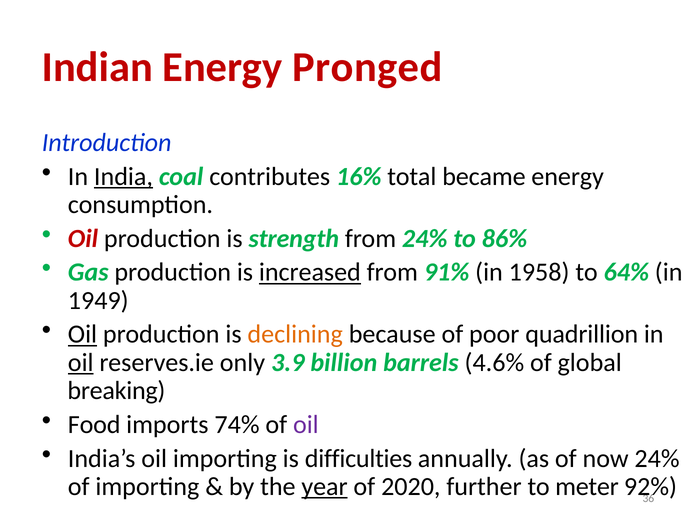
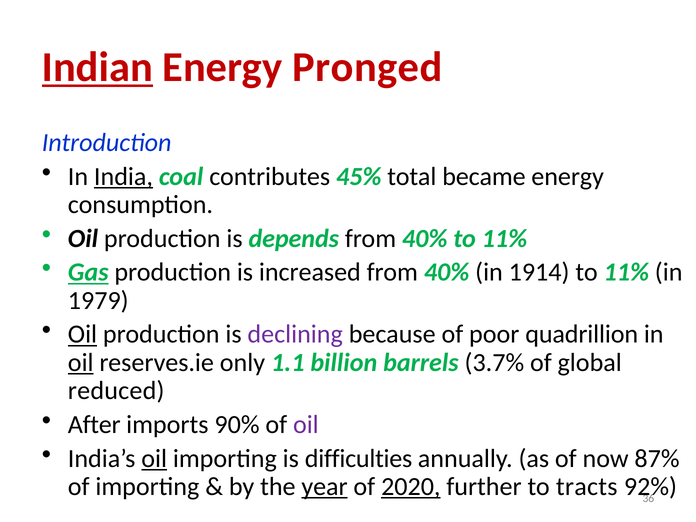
Indian underline: none -> present (97, 67)
16%: 16% -> 45% (359, 177)
Oil colour: red -> black (83, 239)
strength: strength -> depends (294, 239)
24%: 24% -> 40% (425, 239)
86%: 86% -> 11% (504, 239)
Gas underline: none -> present (88, 272)
increased underline: present -> none (310, 272)
91%: 91% -> 40% (447, 272)
1958: 1958 -> 1914 (539, 272)
64%: 64% -> 11% (626, 272)
1949: 1949 -> 1979 (98, 301)
declining colour: orange -> purple (295, 334)
3.9: 3.9 -> 1.1 (288, 363)
4.6%: 4.6% -> 3.7% (494, 363)
breaking: breaking -> reduced (116, 391)
Food: Food -> After (94, 425)
74%: 74% -> 90% (237, 425)
oil underline: none -> present (154, 458)
now 24%: 24% -> 87% (657, 458)
2020 underline: none -> present (411, 487)
meter: meter -> tracts (587, 487)
